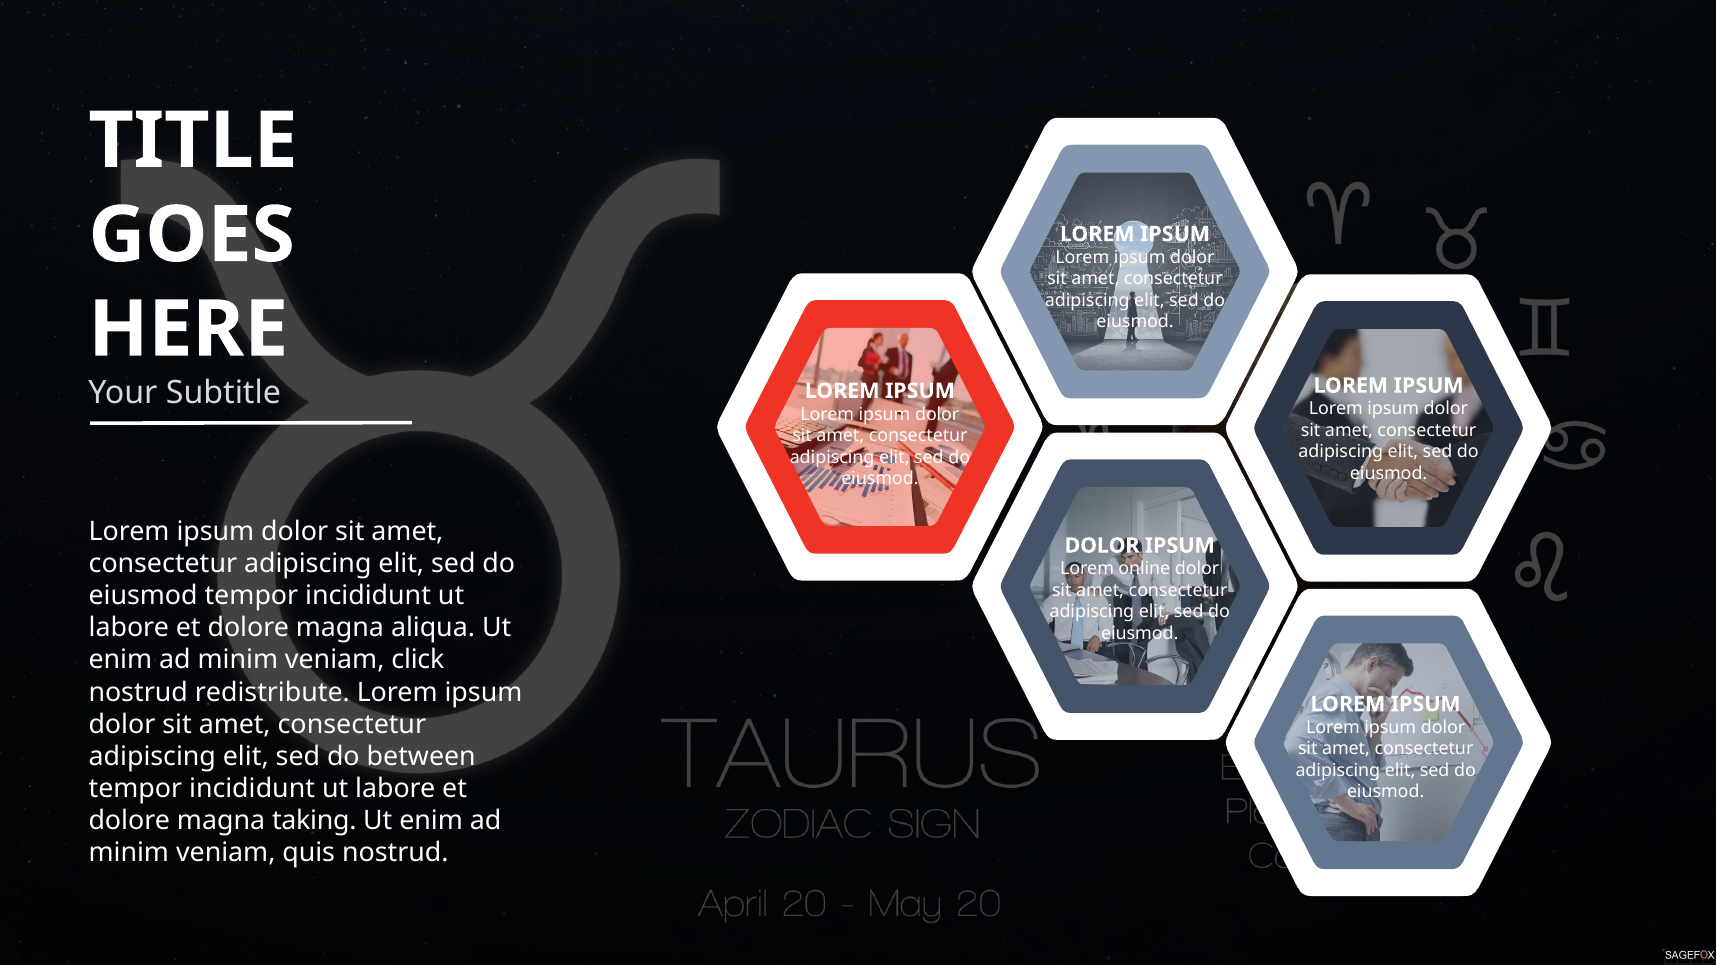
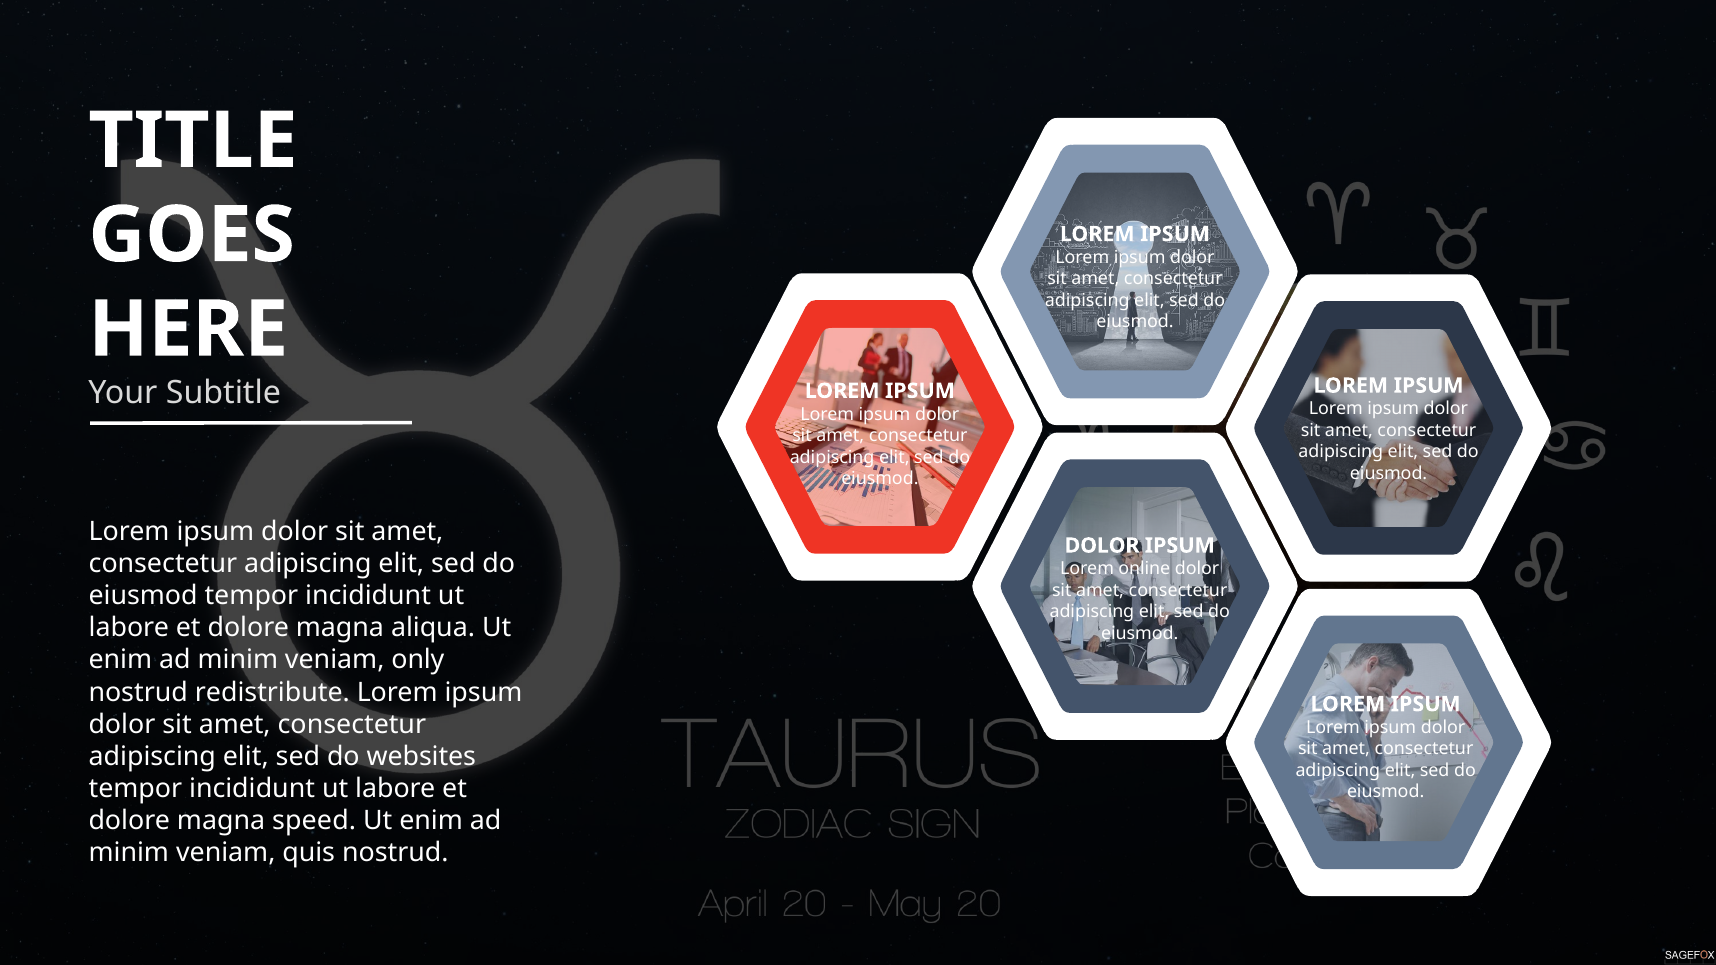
click: click -> only (418, 660)
between: between -> websites (421, 757)
taking: taking -> speed (314, 821)
